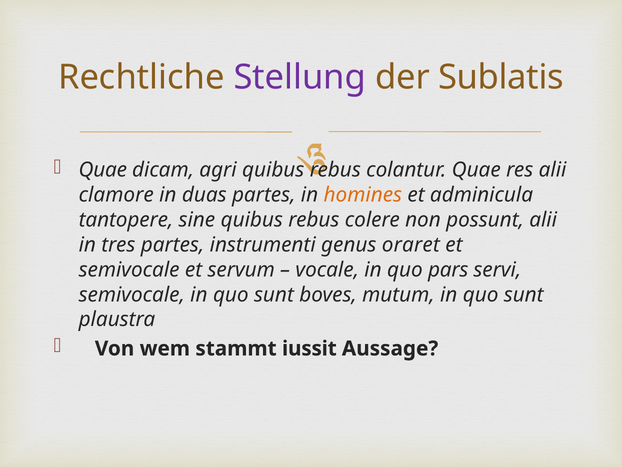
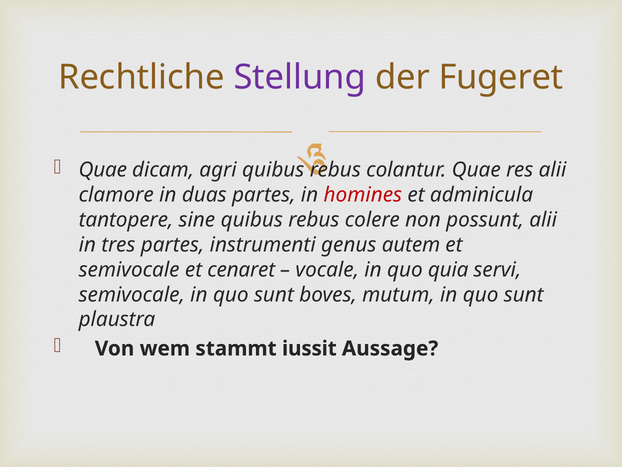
Sublatis: Sublatis -> Fugeret (501, 77)
homines colour: orange -> red (363, 195)
oraret: oraret -> autem (411, 245)
servum: servum -> cenaret (241, 269)
pars: pars -> quia (448, 269)
